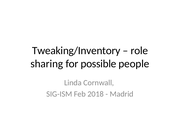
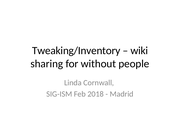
role: role -> wiki (139, 51)
possible: possible -> without (98, 64)
